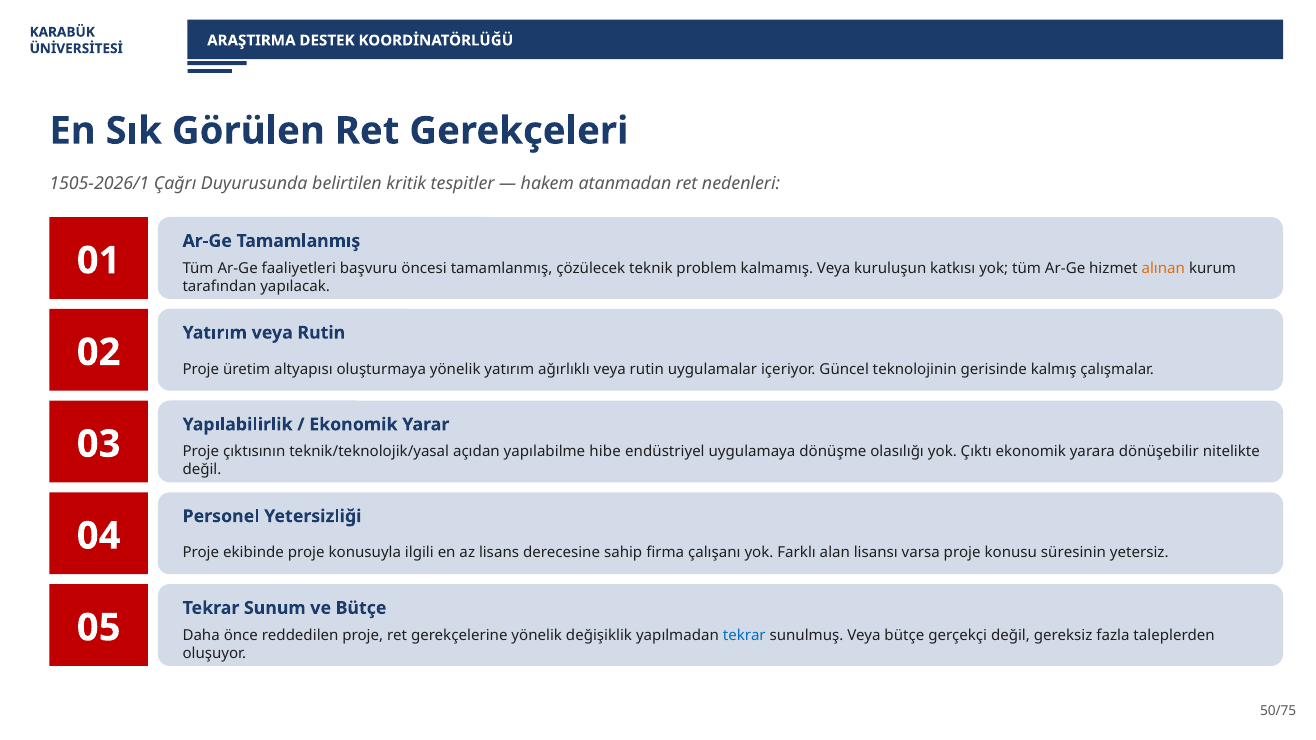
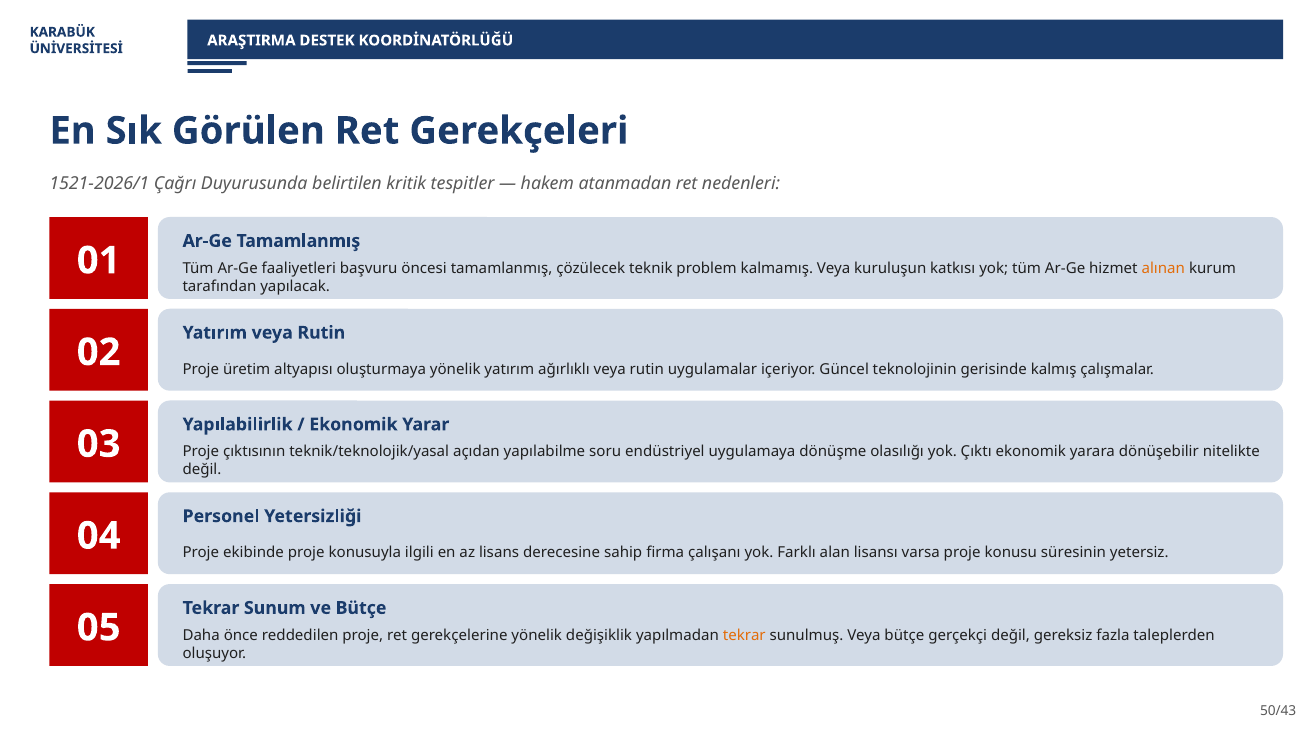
1505-2026/1: 1505-2026/1 -> 1521-2026/1 (99, 184)
hibe: hibe -> soru (605, 452)
tekrar colour: blue -> orange (744, 635)
50/75: 50/75 -> 50/43 (1278, 712)
